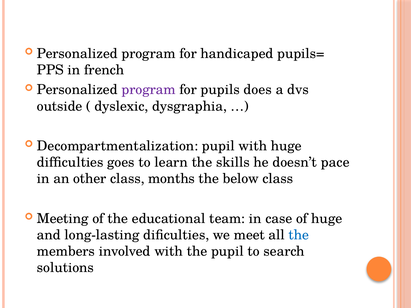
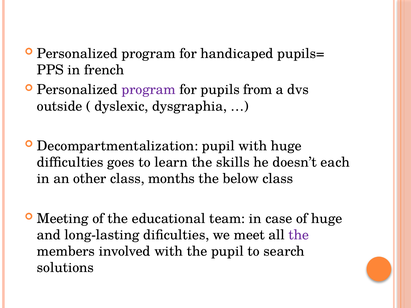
does: does -> from (258, 90)
pace: pace -> each (335, 162)
the colour: blue -> purple (299, 235)
